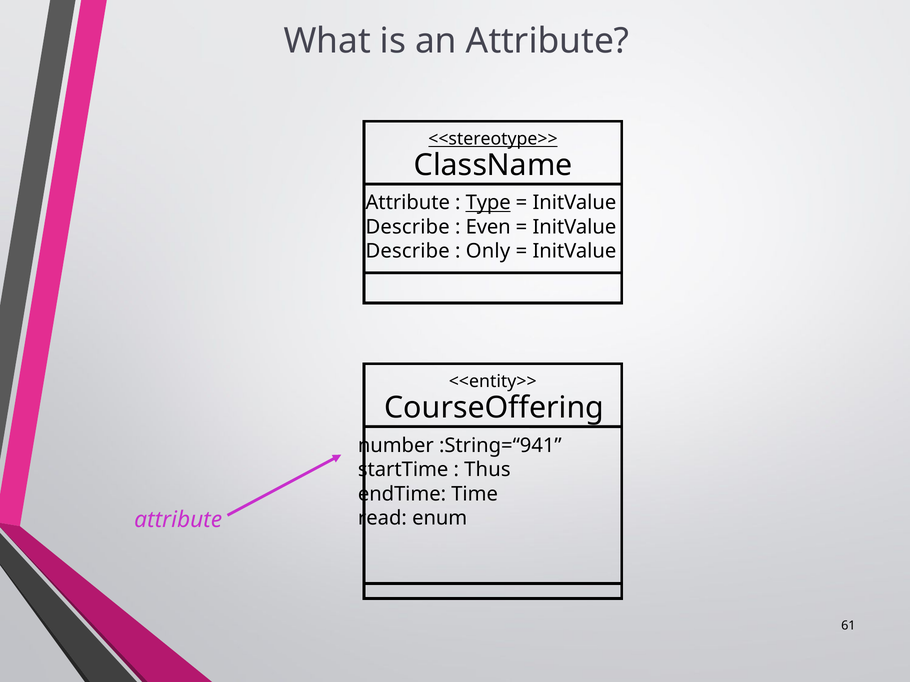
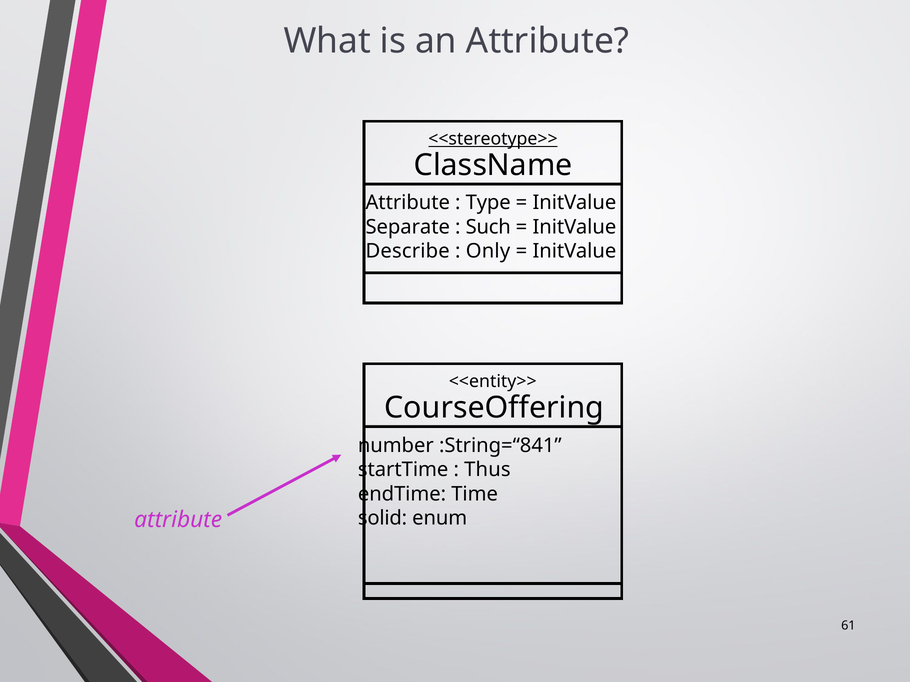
Type underline: present -> none (488, 203)
Describe: Describe -> Separate (408, 227)
Even: Even -> Such (488, 227)
:String=“941: :String=“941 -> :String=“841 (500, 446)
read: read -> solid (382, 519)
